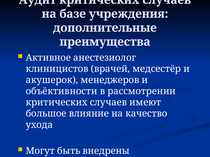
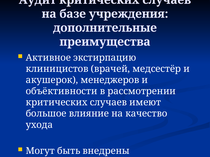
анестезиолог: анестезиолог -> экстирпацию (105, 58)
